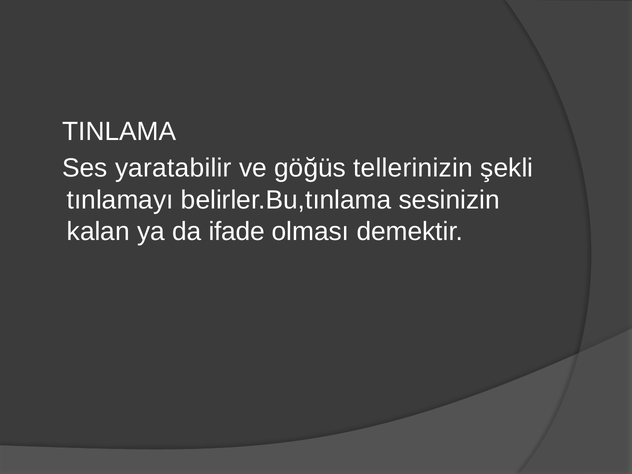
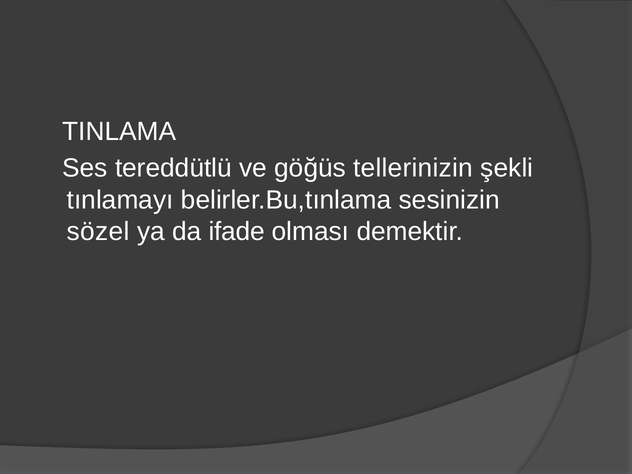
yaratabilir: yaratabilir -> tereddütlü (173, 168)
kalan: kalan -> sözel (98, 231)
